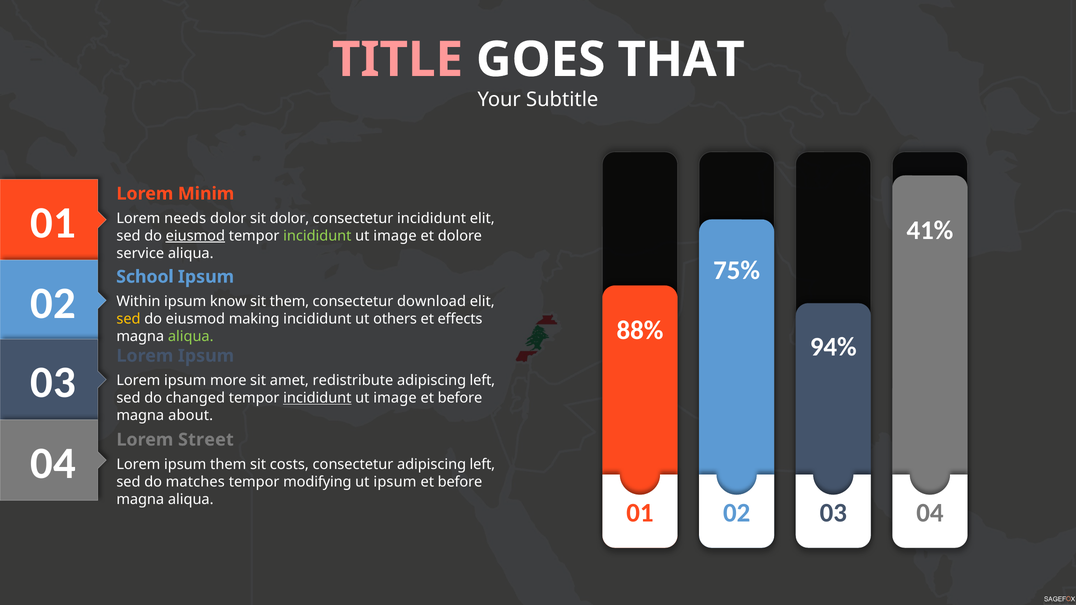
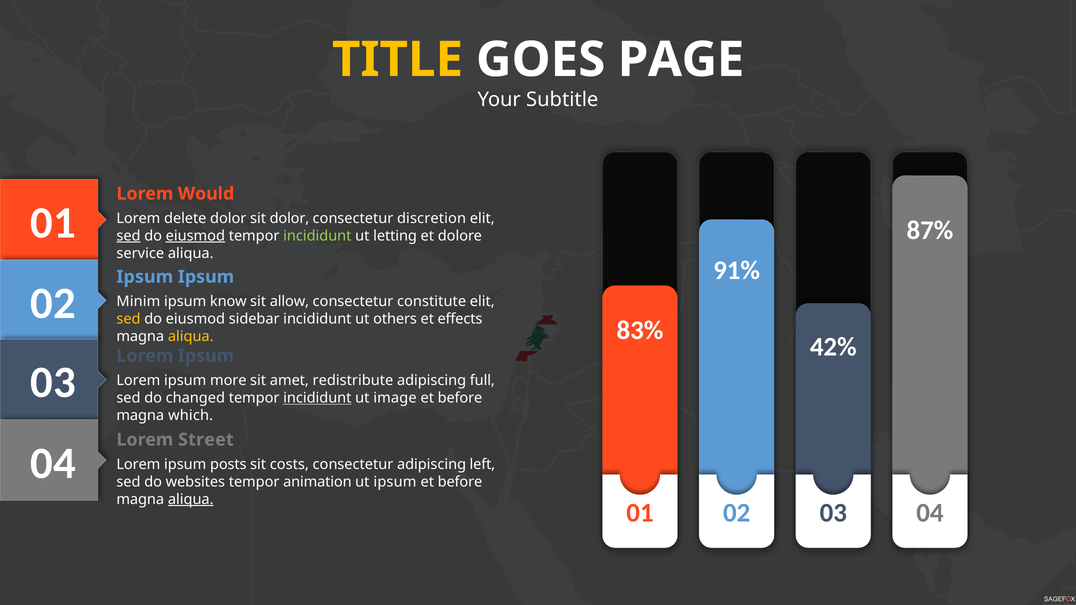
TITLE colour: pink -> yellow (398, 60)
THAT: THAT -> PAGE (681, 60)
Minim: Minim -> Would (206, 194)
needs: needs -> delete (185, 218)
consectetur incididunt: incididunt -> discretion (432, 218)
41%: 41% -> 87% (930, 230)
sed underline: none -> present (128, 236)
image: image -> letting (395, 236)
75%: 75% -> 91% (737, 270)
School: School -> Ipsum (145, 277)
Within: Within -> Minim (138, 302)
sit them: them -> allow (289, 302)
download: download -> constitute (432, 302)
making: making -> sidebar (254, 319)
88%: 88% -> 83% (640, 331)
aliqua colour: light green -> yellow (191, 337)
94%: 94% -> 42% (833, 347)
left: left -> full (482, 381)
about: about -> which (191, 416)
ipsum them: them -> posts (228, 465)
matches: matches -> websites (195, 482)
modifying: modifying -> animation (317, 482)
aliqua underline: none -> present (191, 500)
